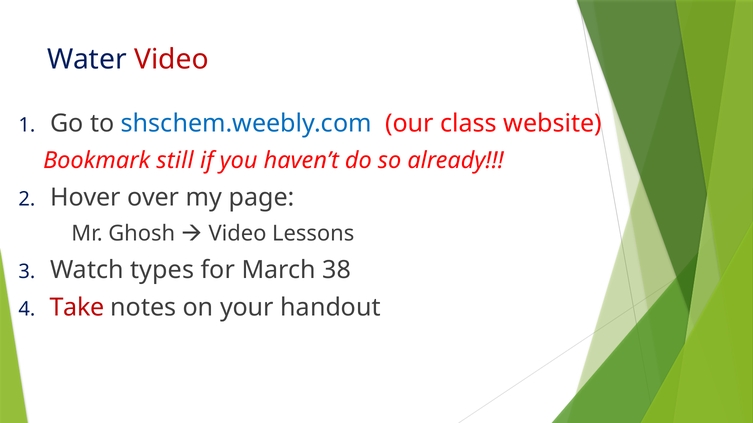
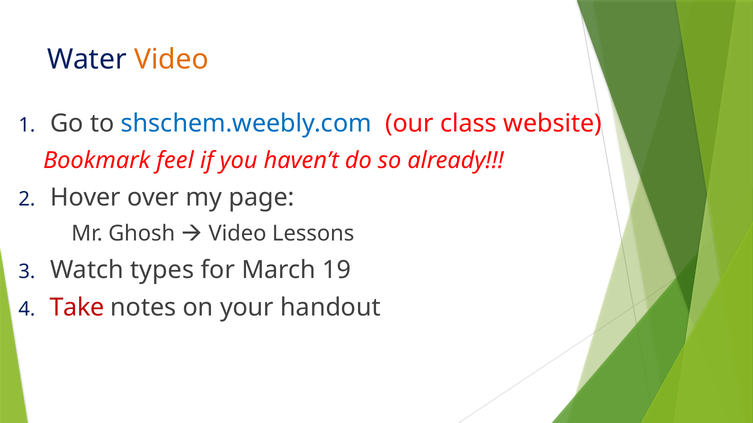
Video colour: red -> orange (171, 59)
still: still -> feel (175, 161)
38: 38 -> 19 (337, 270)
